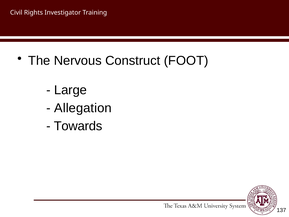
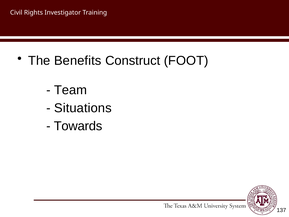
Nervous: Nervous -> Benefits (78, 61)
Large: Large -> Team (70, 90)
Allegation: Allegation -> Situations (83, 108)
